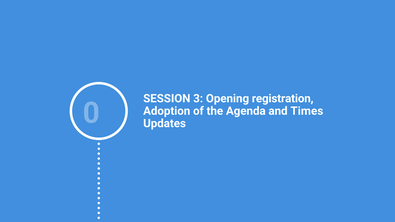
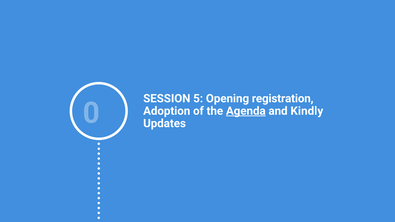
3: 3 -> 5 (198, 99)
Agenda underline: none -> present (246, 111)
Times: Times -> Kindly (307, 111)
